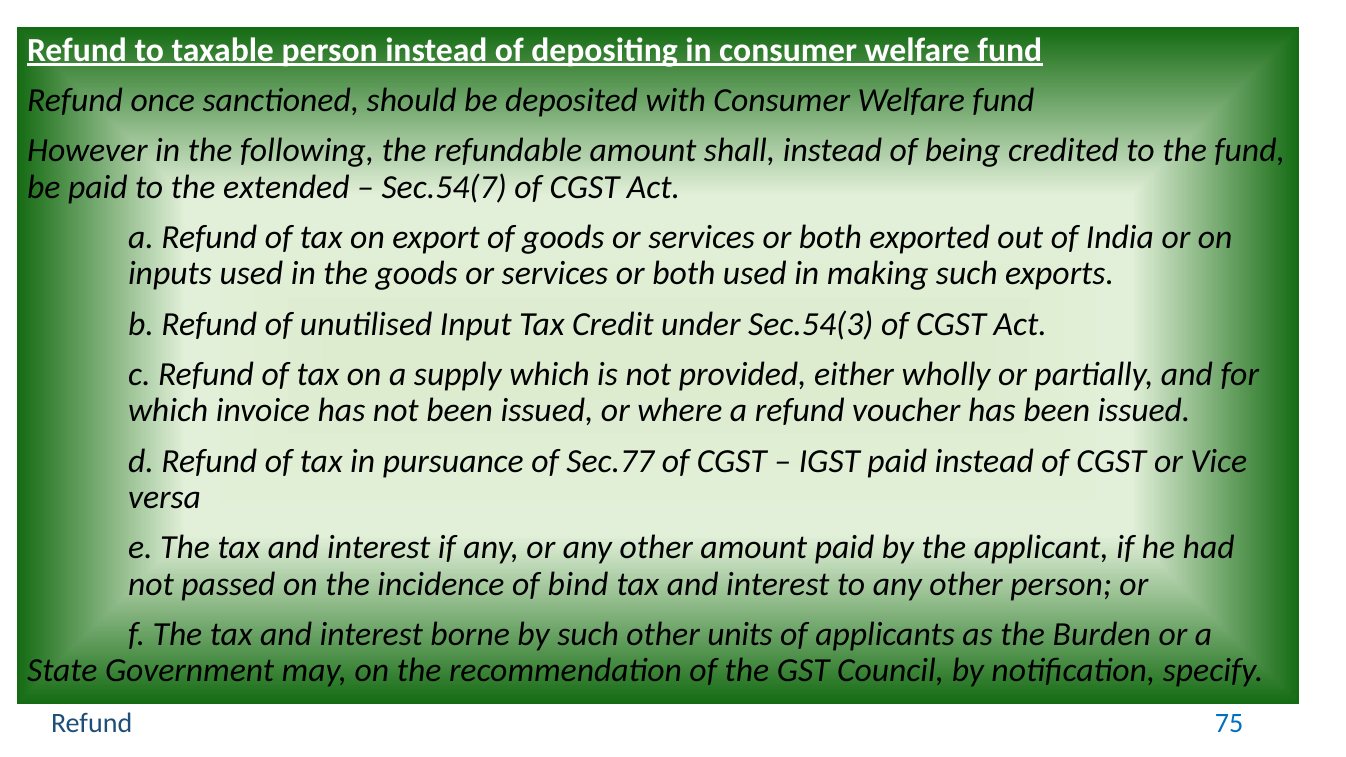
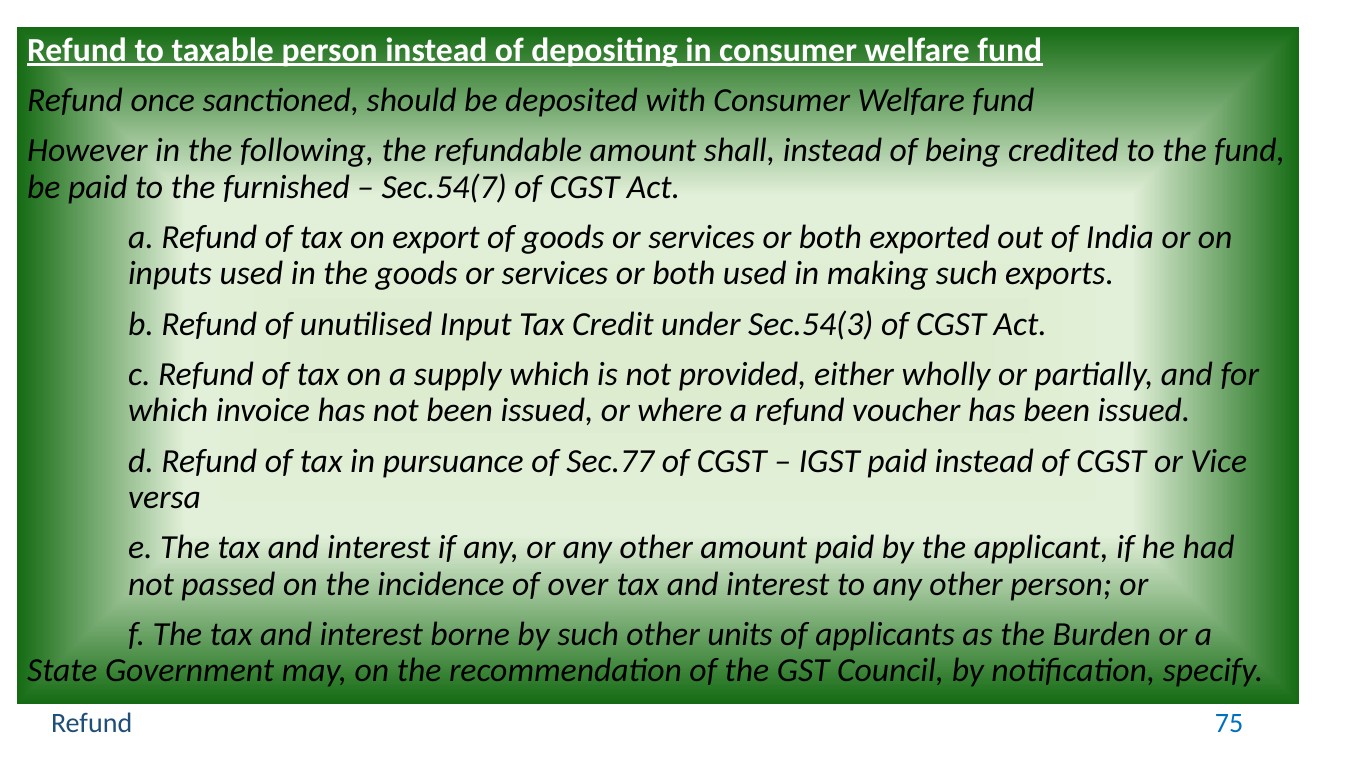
extended: extended -> furnished (286, 187)
bind: bind -> over (578, 584)
